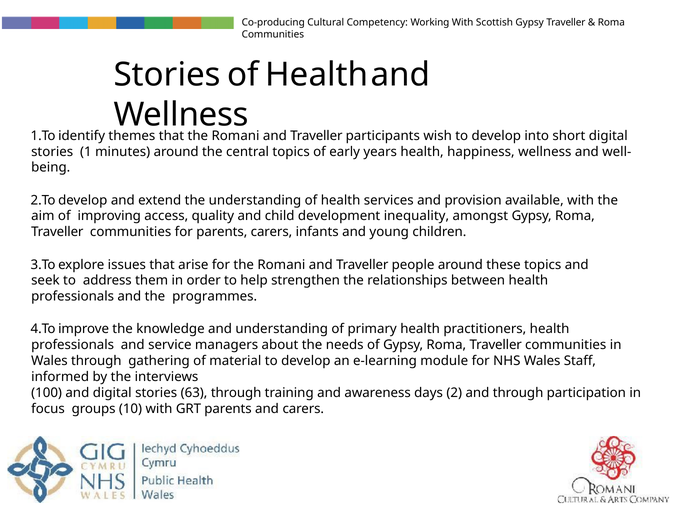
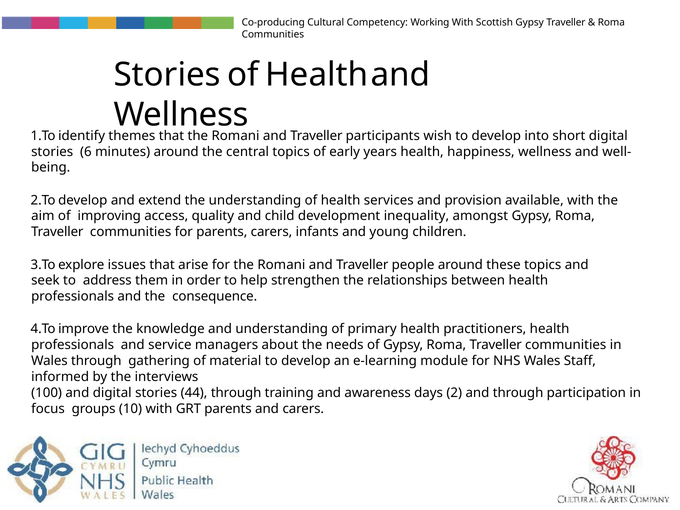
1: 1 -> 6 (86, 152)
programmes: programmes -> consequence (215, 297)
63: 63 -> 44 (194, 393)
